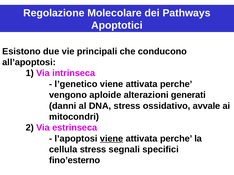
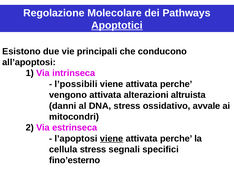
Apoptotici underline: none -> present (117, 25)
l’genetico: l’genetico -> l’possibili (76, 84)
vengono aploide: aploide -> attivata (105, 95)
generati: generati -> altruista (188, 95)
